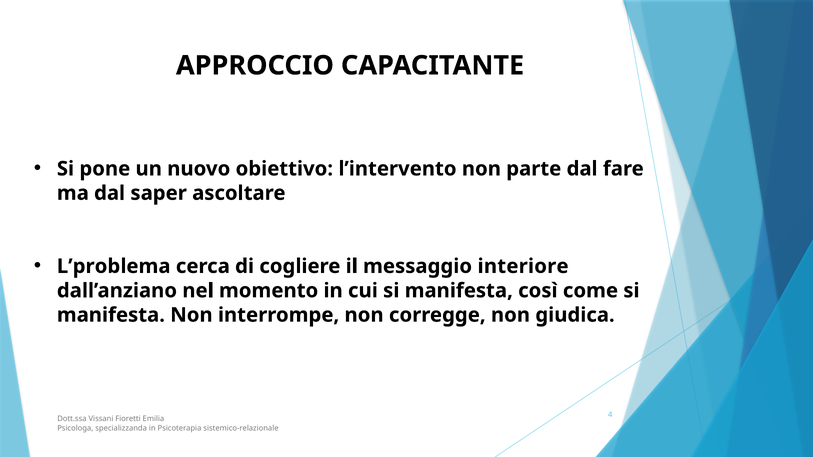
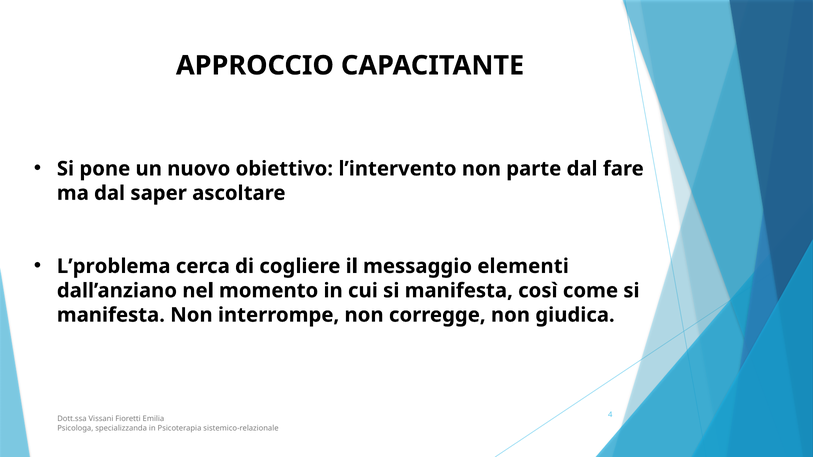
interiore: interiore -> elementi (523, 266)
